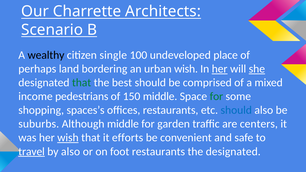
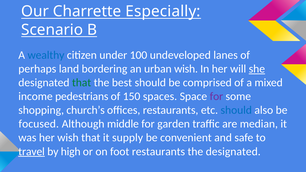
Architects: Architects -> Especially (163, 11)
wealthy colour: black -> blue (46, 55)
single: single -> under (113, 55)
place: place -> lanes (226, 55)
her underline: present -> none (220, 69)
150 middle: middle -> spaces (160, 96)
for colour: green -> purple (216, 96)
spaces’s: spaces’s -> church’s (86, 110)
suburbs: suburbs -> focused (39, 124)
centers: centers -> median (259, 124)
wish underline: present -> none (68, 138)
efforts: efforts -> supply (128, 138)
by also: also -> high (71, 152)
